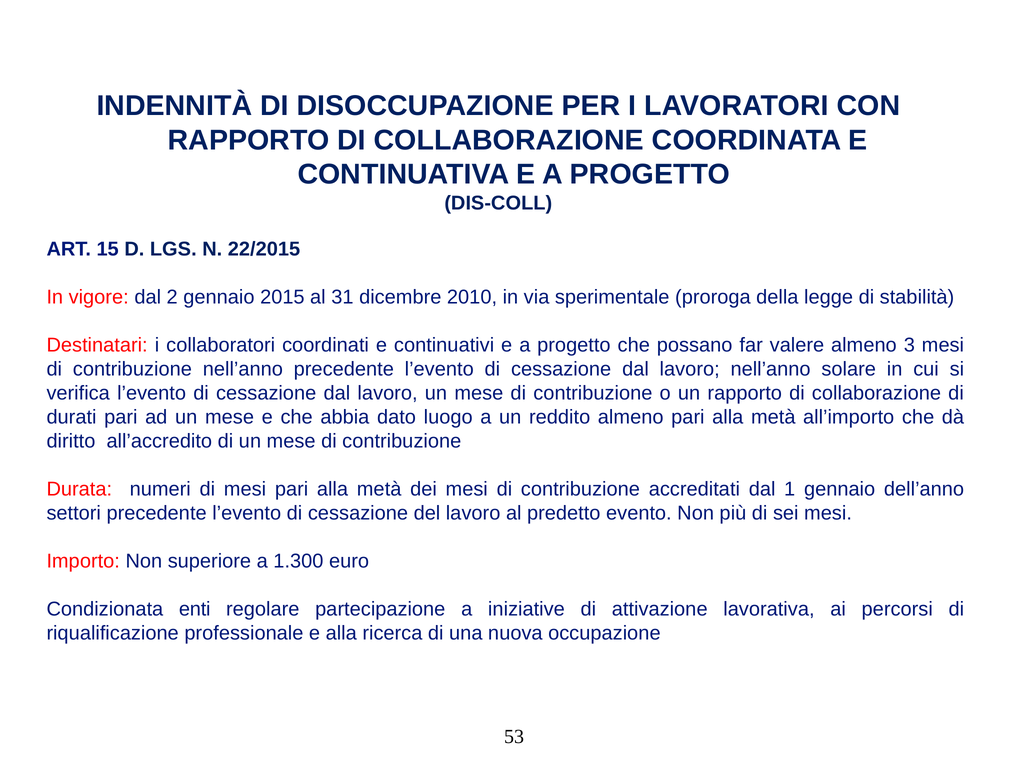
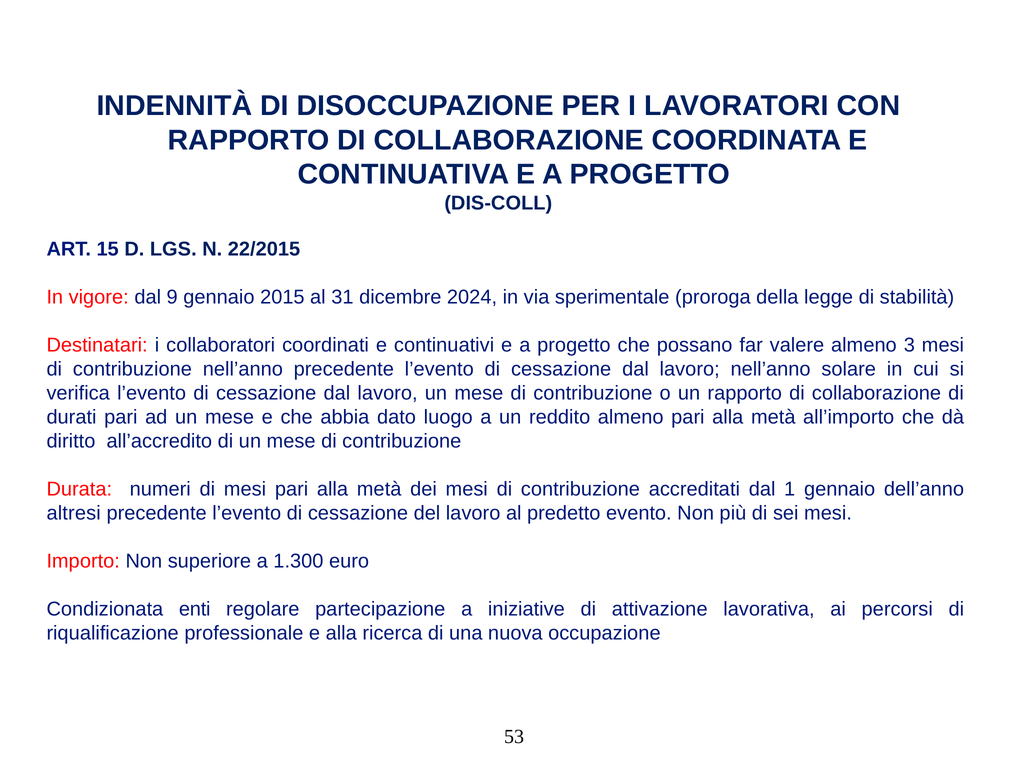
2: 2 -> 9 (172, 297)
2010: 2010 -> 2024 (472, 297)
settori: settori -> altresi (74, 513)
